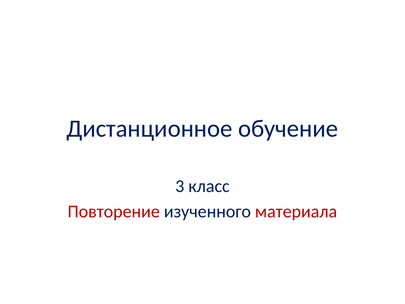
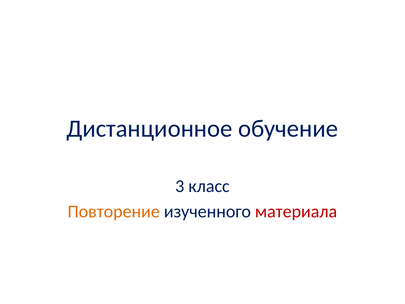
Повторение colour: red -> orange (114, 211)
